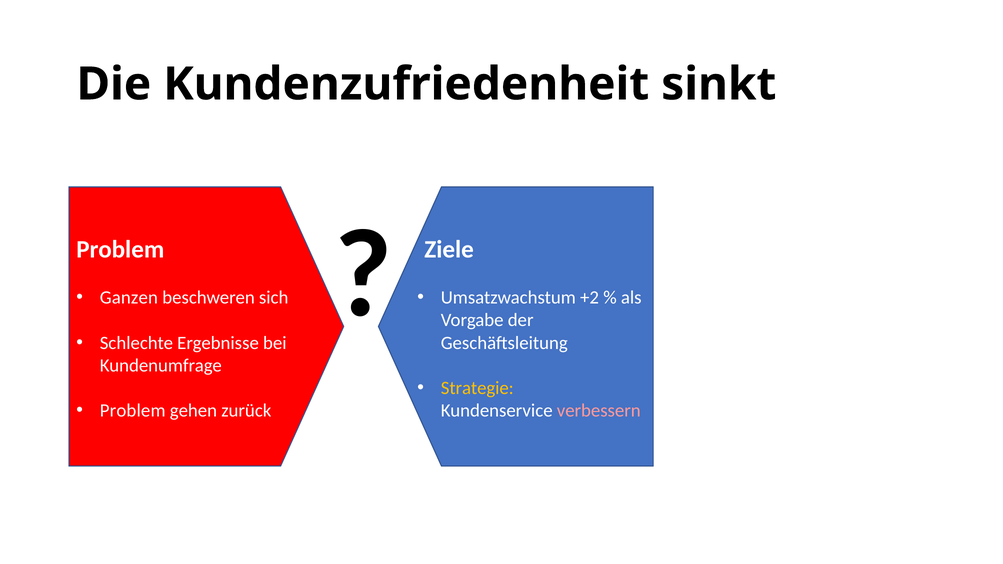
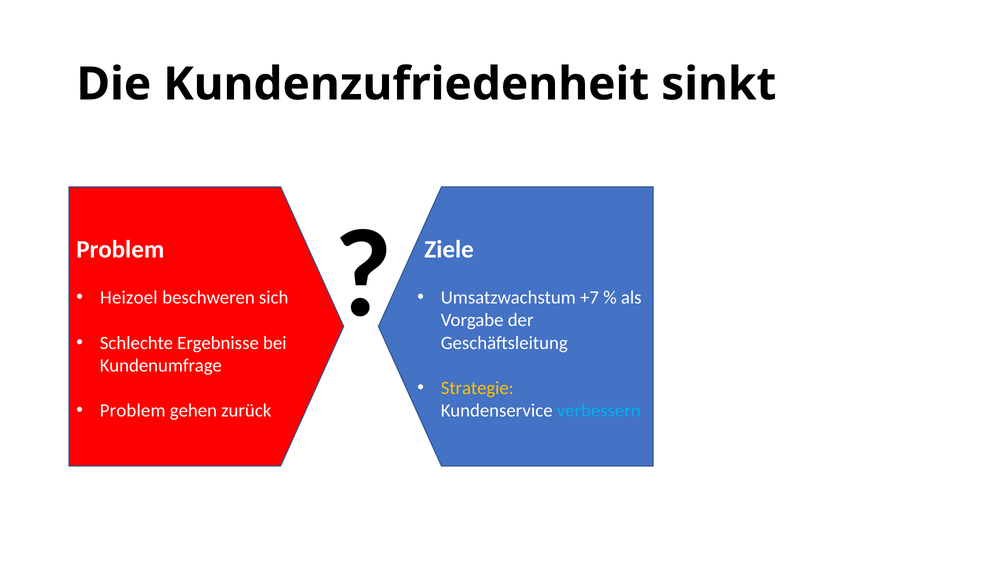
Ganzen: Ganzen -> Heizoel (129, 298)
+2: +2 -> +7 (590, 298)
verbessern colour: pink -> light blue (599, 411)
